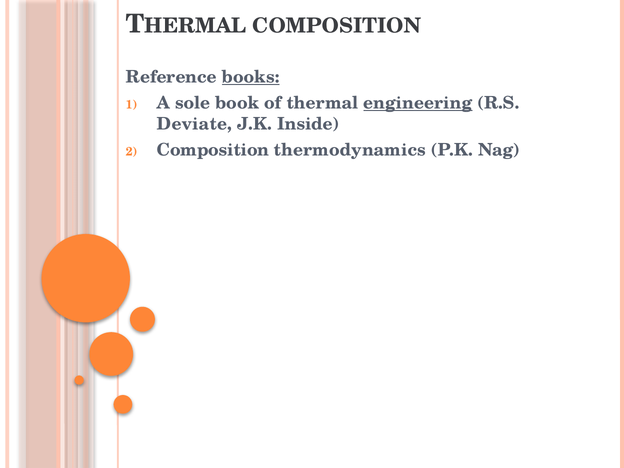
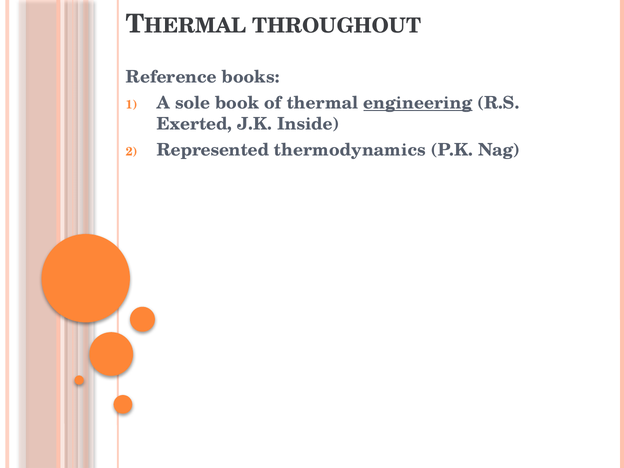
COMPOSITION: COMPOSITION -> THROUGHOUT (337, 26)
books underline: present -> none (251, 77)
Deviate: Deviate -> Exerted (195, 124)
Composition: Composition -> Represented (213, 150)
